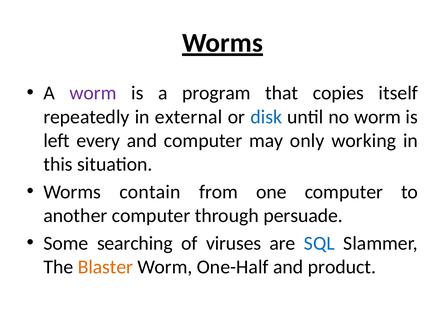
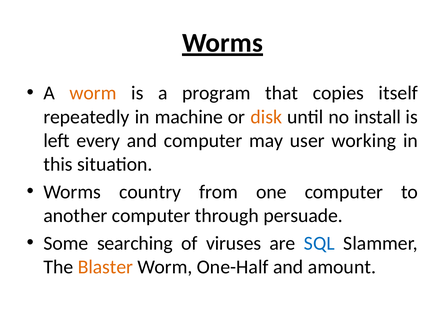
worm colour: purple -> orange (93, 93)
external: external -> machine (189, 117)
disk colour: blue -> orange (266, 117)
no worm: worm -> install (378, 117)
only: only -> user (307, 141)
contain: contain -> country (150, 192)
product: product -> amount (342, 267)
